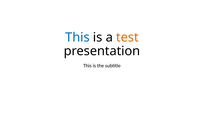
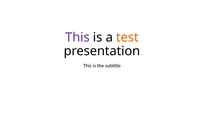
This colour: blue -> purple (77, 37)
